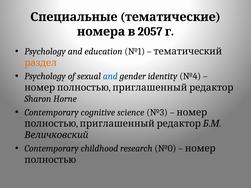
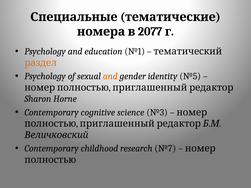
2057: 2057 -> 2077 (150, 32)
and colour: blue -> orange (110, 76)
№4: №4 -> №5 (190, 76)
№0: №0 -> №7 (165, 149)
